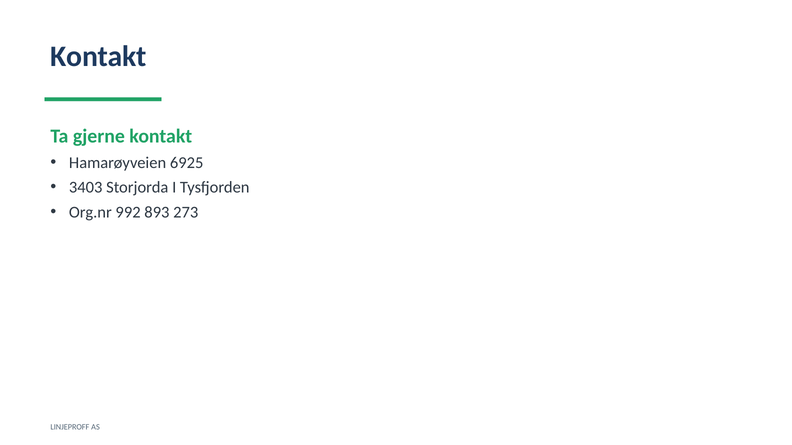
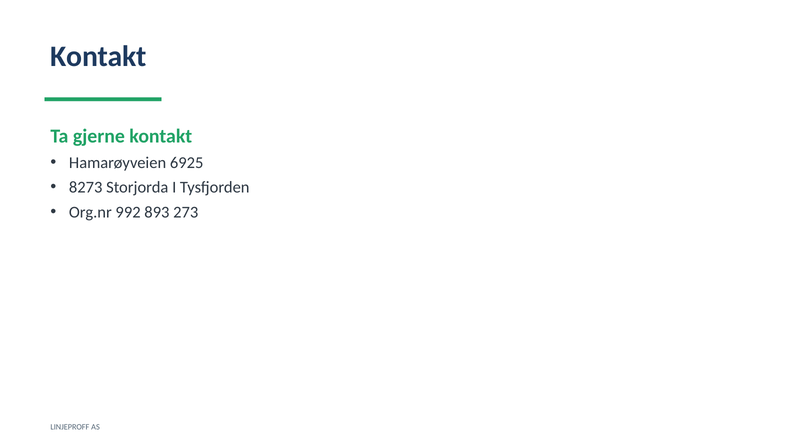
3403: 3403 -> 8273 (86, 188)
